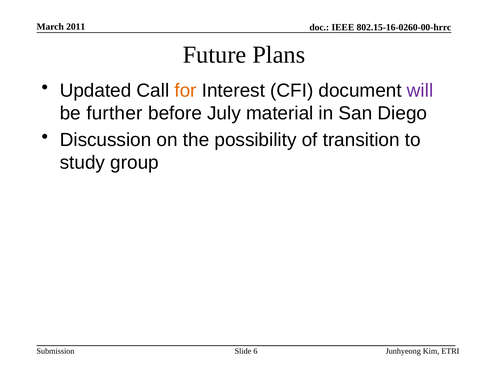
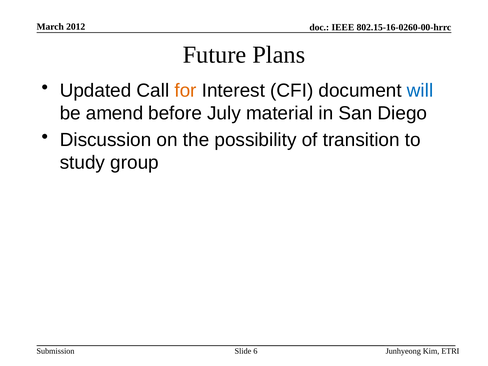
2011: 2011 -> 2012 (76, 27)
will colour: purple -> blue (420, 91)
further: further -> amend (115, 113)
